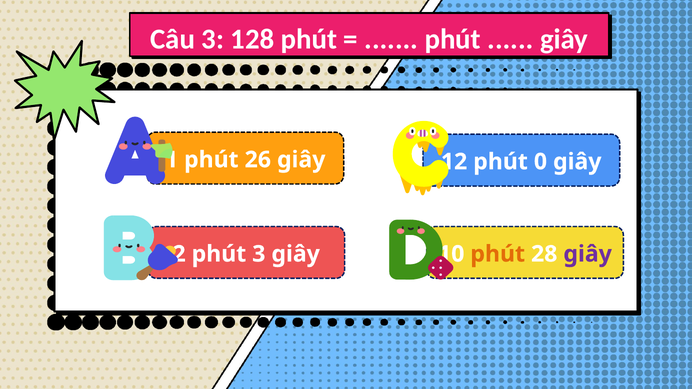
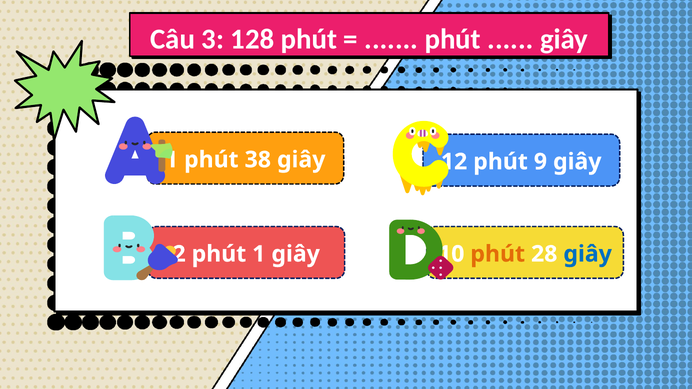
26: 26 -> 38 (258, 160)
0: 0 -> 9 (540, 162)
phút 3: 3 -> 1 (259, 254)
giây colour: purple -> blue (588, 254)
